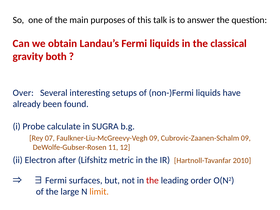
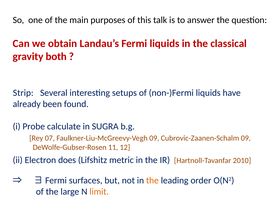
Over: Over -> Strip (23, 93)
after: after -> does (67, 160)
the colour: red -> orange (152, 181)
